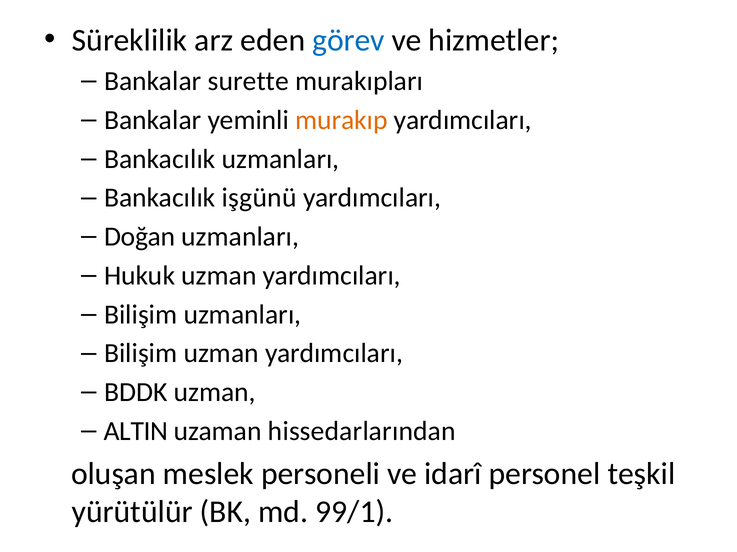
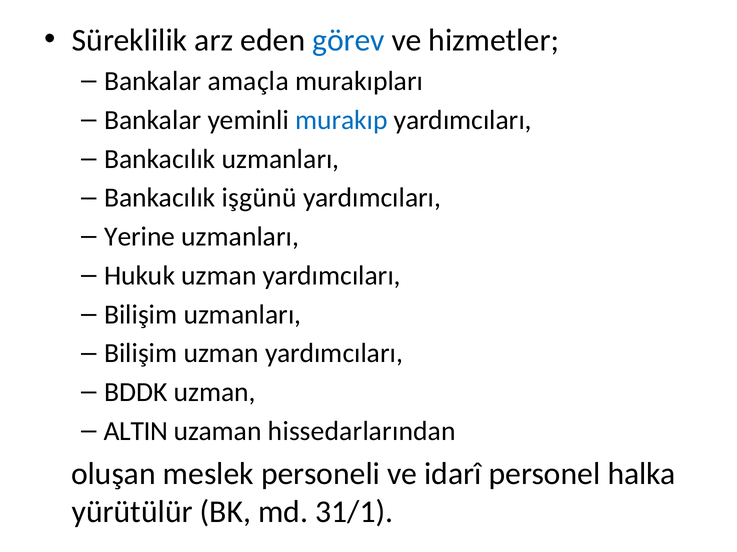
surette: surette -> amaçla (248, 81)
murakıp colour: orange -> blue (342, 120)
Doğan: Doğan -> Yerine (140, 237)
teşkil: teşkil -> halka (642, 474)
99/1: 99/1 -> 31/1 (354, 512)
